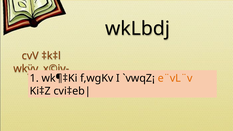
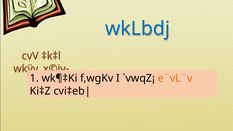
wkLbdj colour: black -> blue (138, 29)
